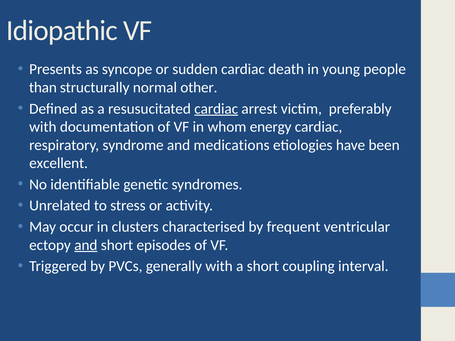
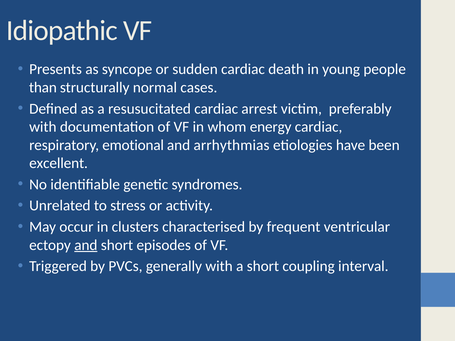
other: other -> cases (199, 88)
cardiac underline: present -> none (216, 109)
syndrome: syndrome -> emotional (133, 145)
medications: medications -> arrhythmias (232, 145)
